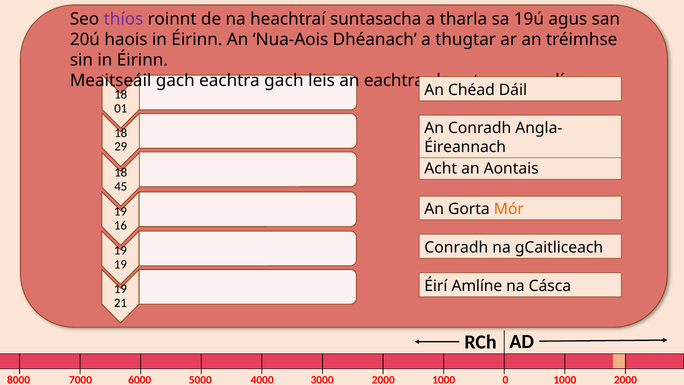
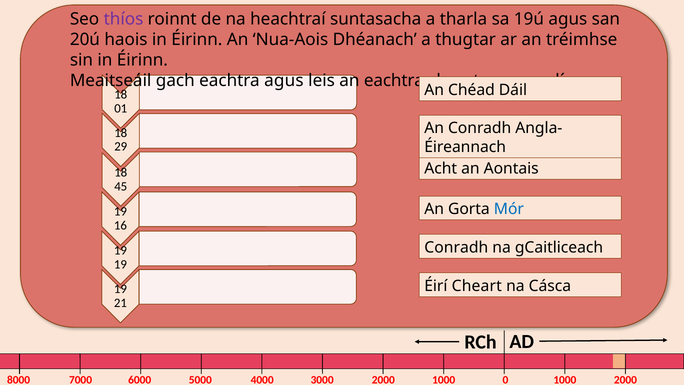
eachtra gach: gach -> agus (284, 81)
Mór colour: orange -> blue (509, 209)
Éirí Amlíne: Amlíne -> Cheart (477, 286)
